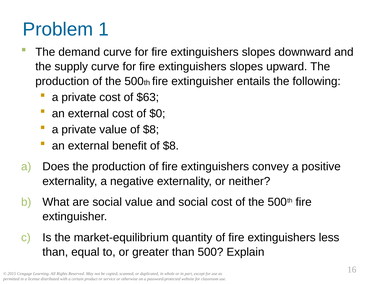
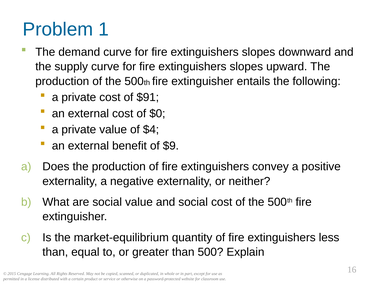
$63: $63 -> $91 (148, 97)
value of $8: $8 -> $4 (151, 130)
benefit of $8: $8 -> $9 (171, 146)
